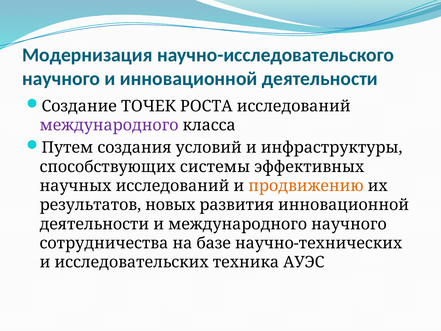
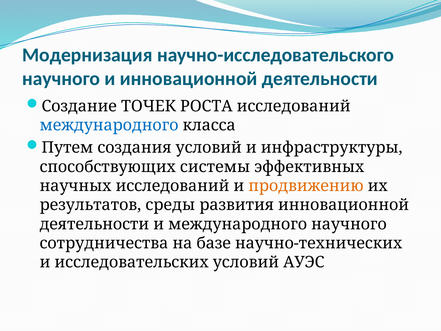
международного colour: purple -> blue (109, 125)
новых: новых -> среды (170, 205)
исследовательских техника: техника -> условий (246, 262)
